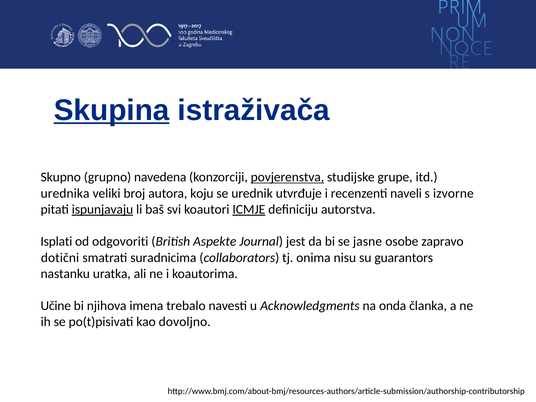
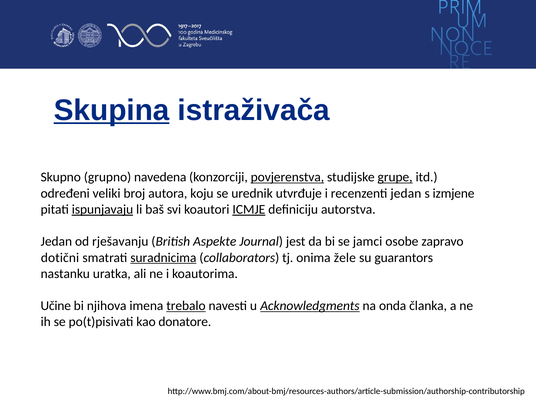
grupe underline: none -> present (395, 177)
urednika: urednika -> određeni (65, 193)
recenzenti naveli: naveli -> jedan (406, 193)
izvorne: izvorne -> izmjene (454, 193)
Isplati: Isplati -> Jedan (56, 242)
odgovoriti: odgovoriti -> rješavanju (120, 242)
jasne: jasne -> jamci (368, 242)
suradnicima underline: none -> present (163, 258)
nisu: nisu -> žele (345, 258)
trebalo underline: none -> present (186, 306)
Acknowledgments underline: none -> present (310, 306)
dovoljno: dovoljno -> donatore (185, 322)
